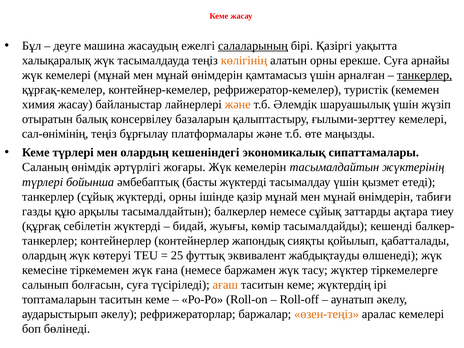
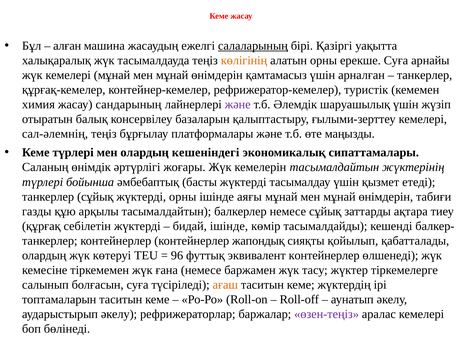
деуге: деуге -> алған (67, 46)
танкерлер underline: present -> none (425, 75)
байланыстар: байланыстар -> сандарының (129, 104)
және colour: orange -> purple (238, 104)
сал-өнімінің: сал-өнімінің -> сал-әлемнің (55, 134)
қазір: қазір -> аяғы (249, 197)
бидай жуығы: жуығы -> ішінде (229, 226)
25: 25 -> 96 (177, 255)
эквивалент жабдықтауды: жабдықтауды -> контейнерлер (324, 255)
өзен-теңіз colour: orange -> purple (327, 314)
